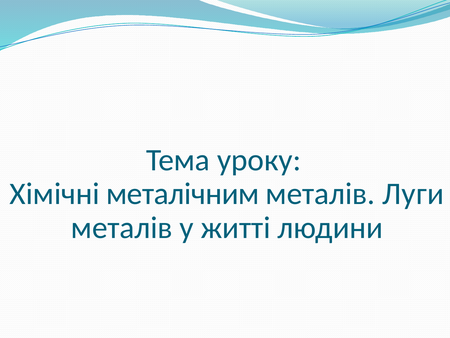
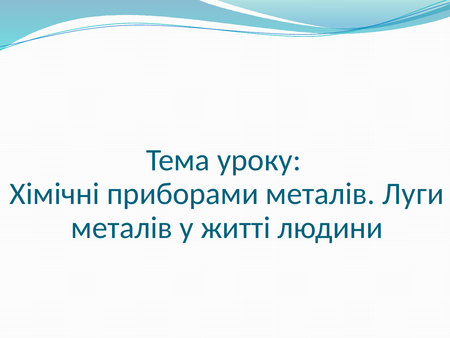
металічним: металічним -> приборами (183, 194)
